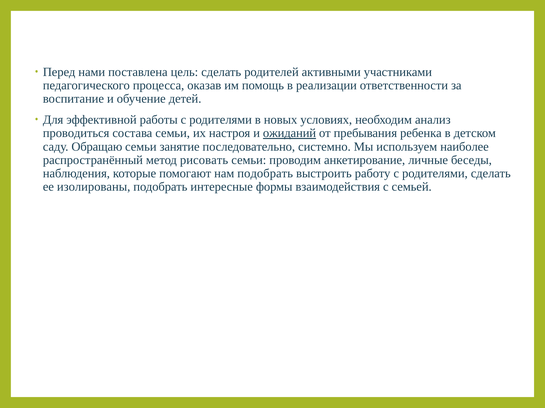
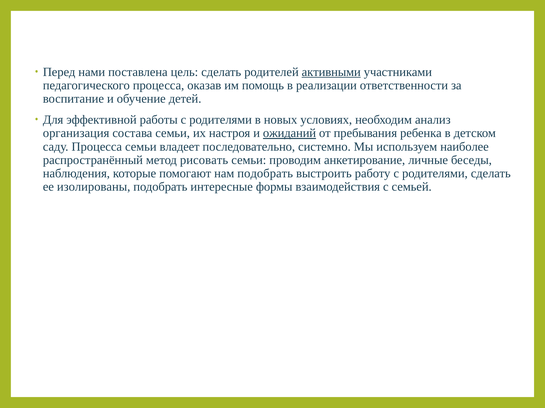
активными underline: none -> present (331, 72)
проводиться: проводиться -> организация (76, 133)
саду Обращаю: Обращаю -> Процесса (97, 147)
занятие: занятие -> владеет (180, 147)
